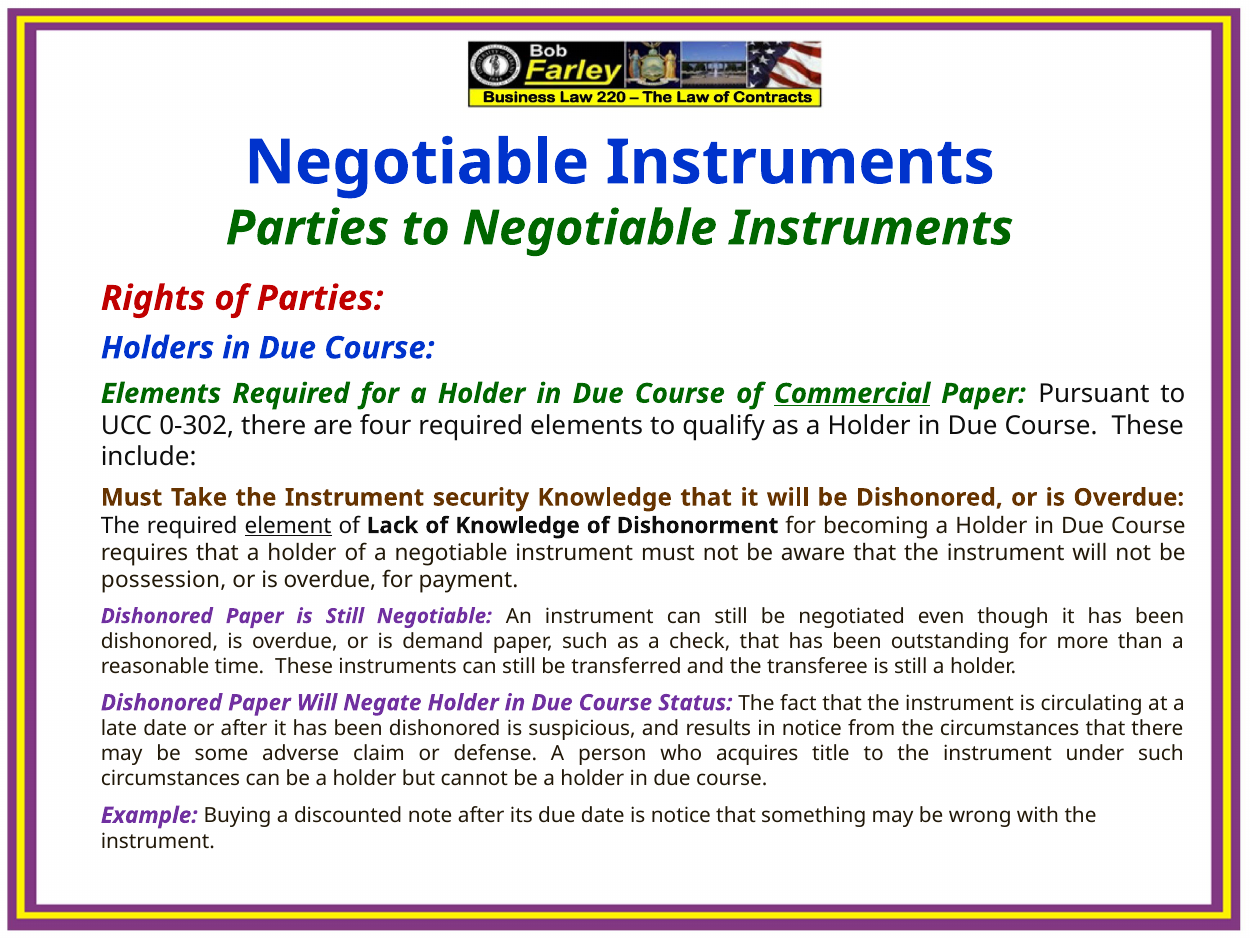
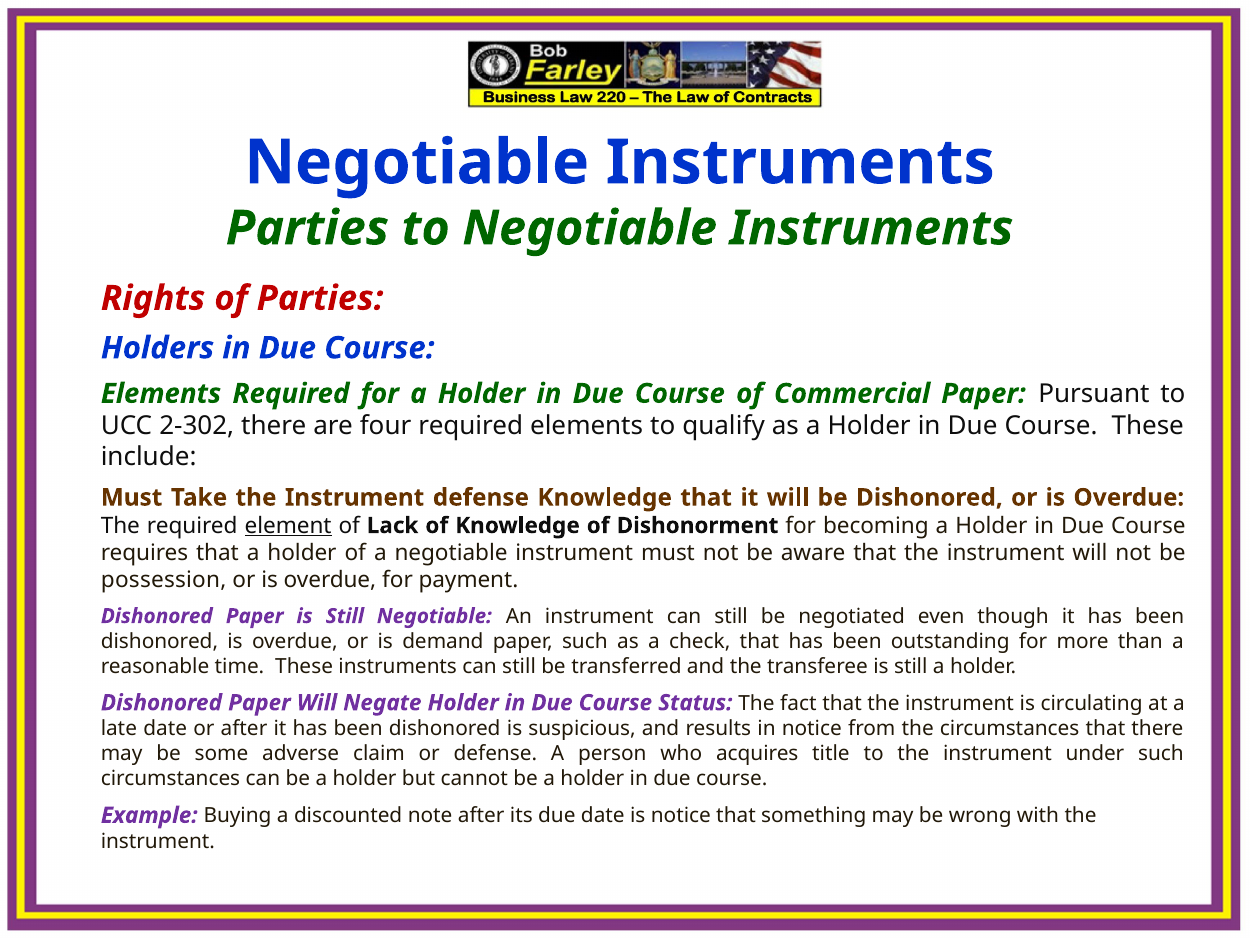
Commercial underline: present -> none (852, 393)
0-302: 0-302 -> 2-302 (197, 426)
Instrument security: security -> defense (481, 497)
